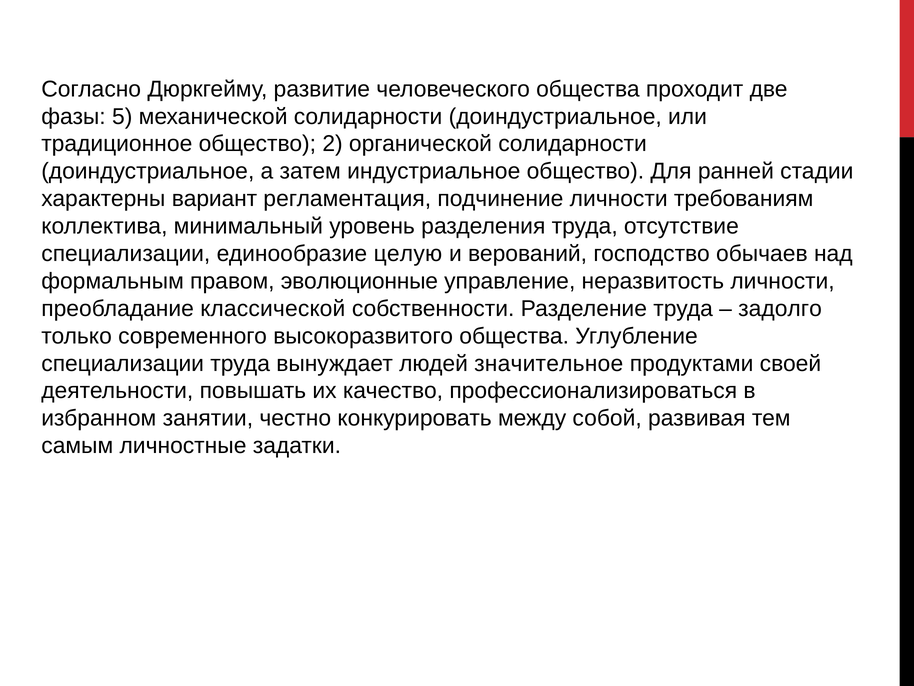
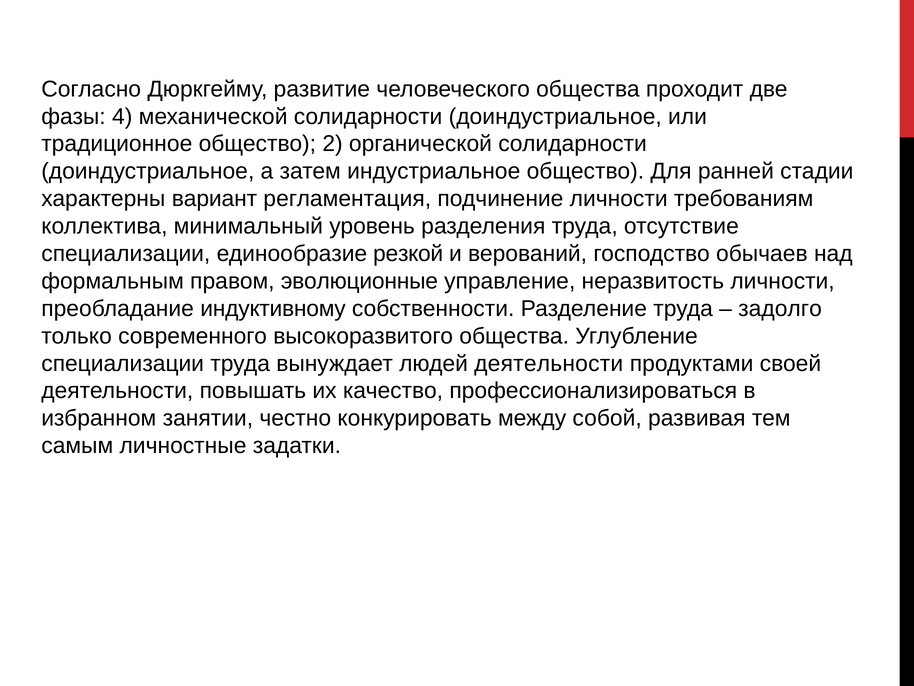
5: 5 -> 4 (122, 116)
целую: целую -> резкой (408, 254)
классической: классической -> индуктивному (273, 308)
людей значительное: значительное -> деятельности (549, 363)
